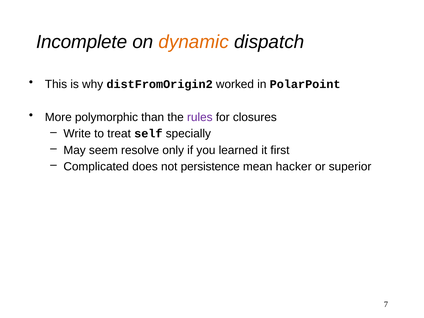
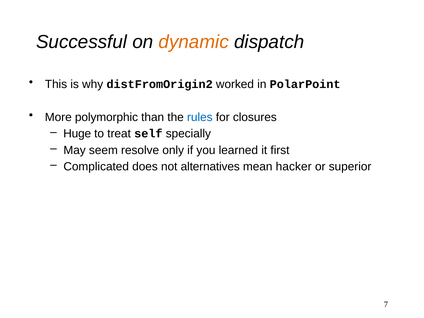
Incomplete: Incomplete -> Successful (82, 42)
rules colour: purple -> blue (200, 117)
Write: Write -> Huge (77, 134)
persistence: persistence -> alternatives (210, 167)
